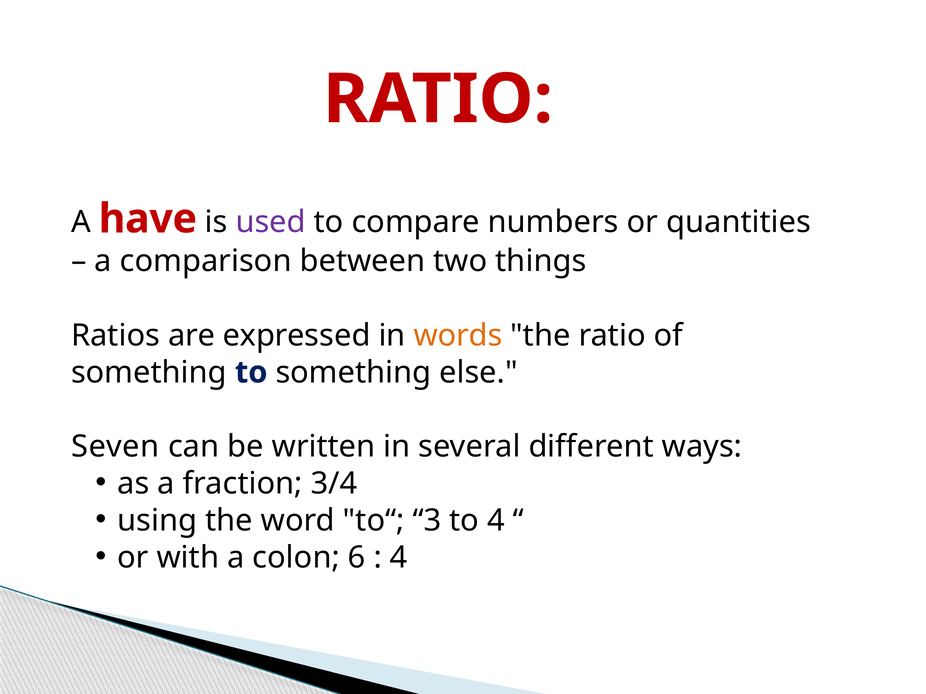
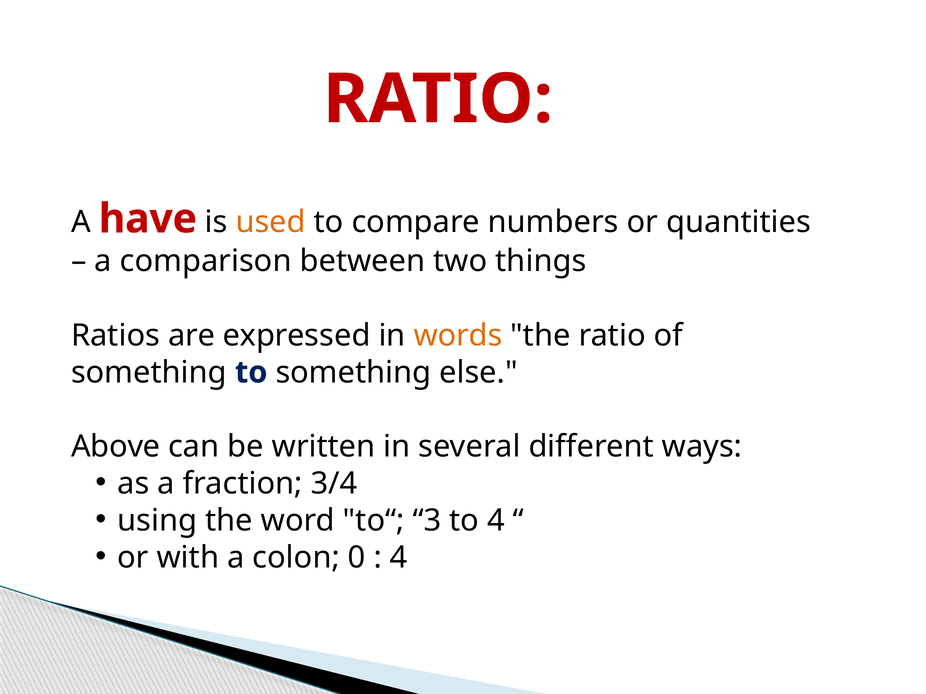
used colour: purple -> orange (271, 222)
Seven: Seven -> Above (116, 447)
6: 6 -> 0 (357, 558)
